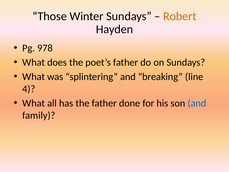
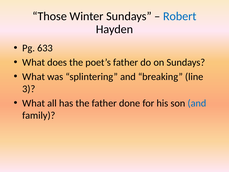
Robert colour: orange -> blue (180, 16)
978: 978 -> 633 (45, 48)
4: 4 -> 3 (29, 89)
